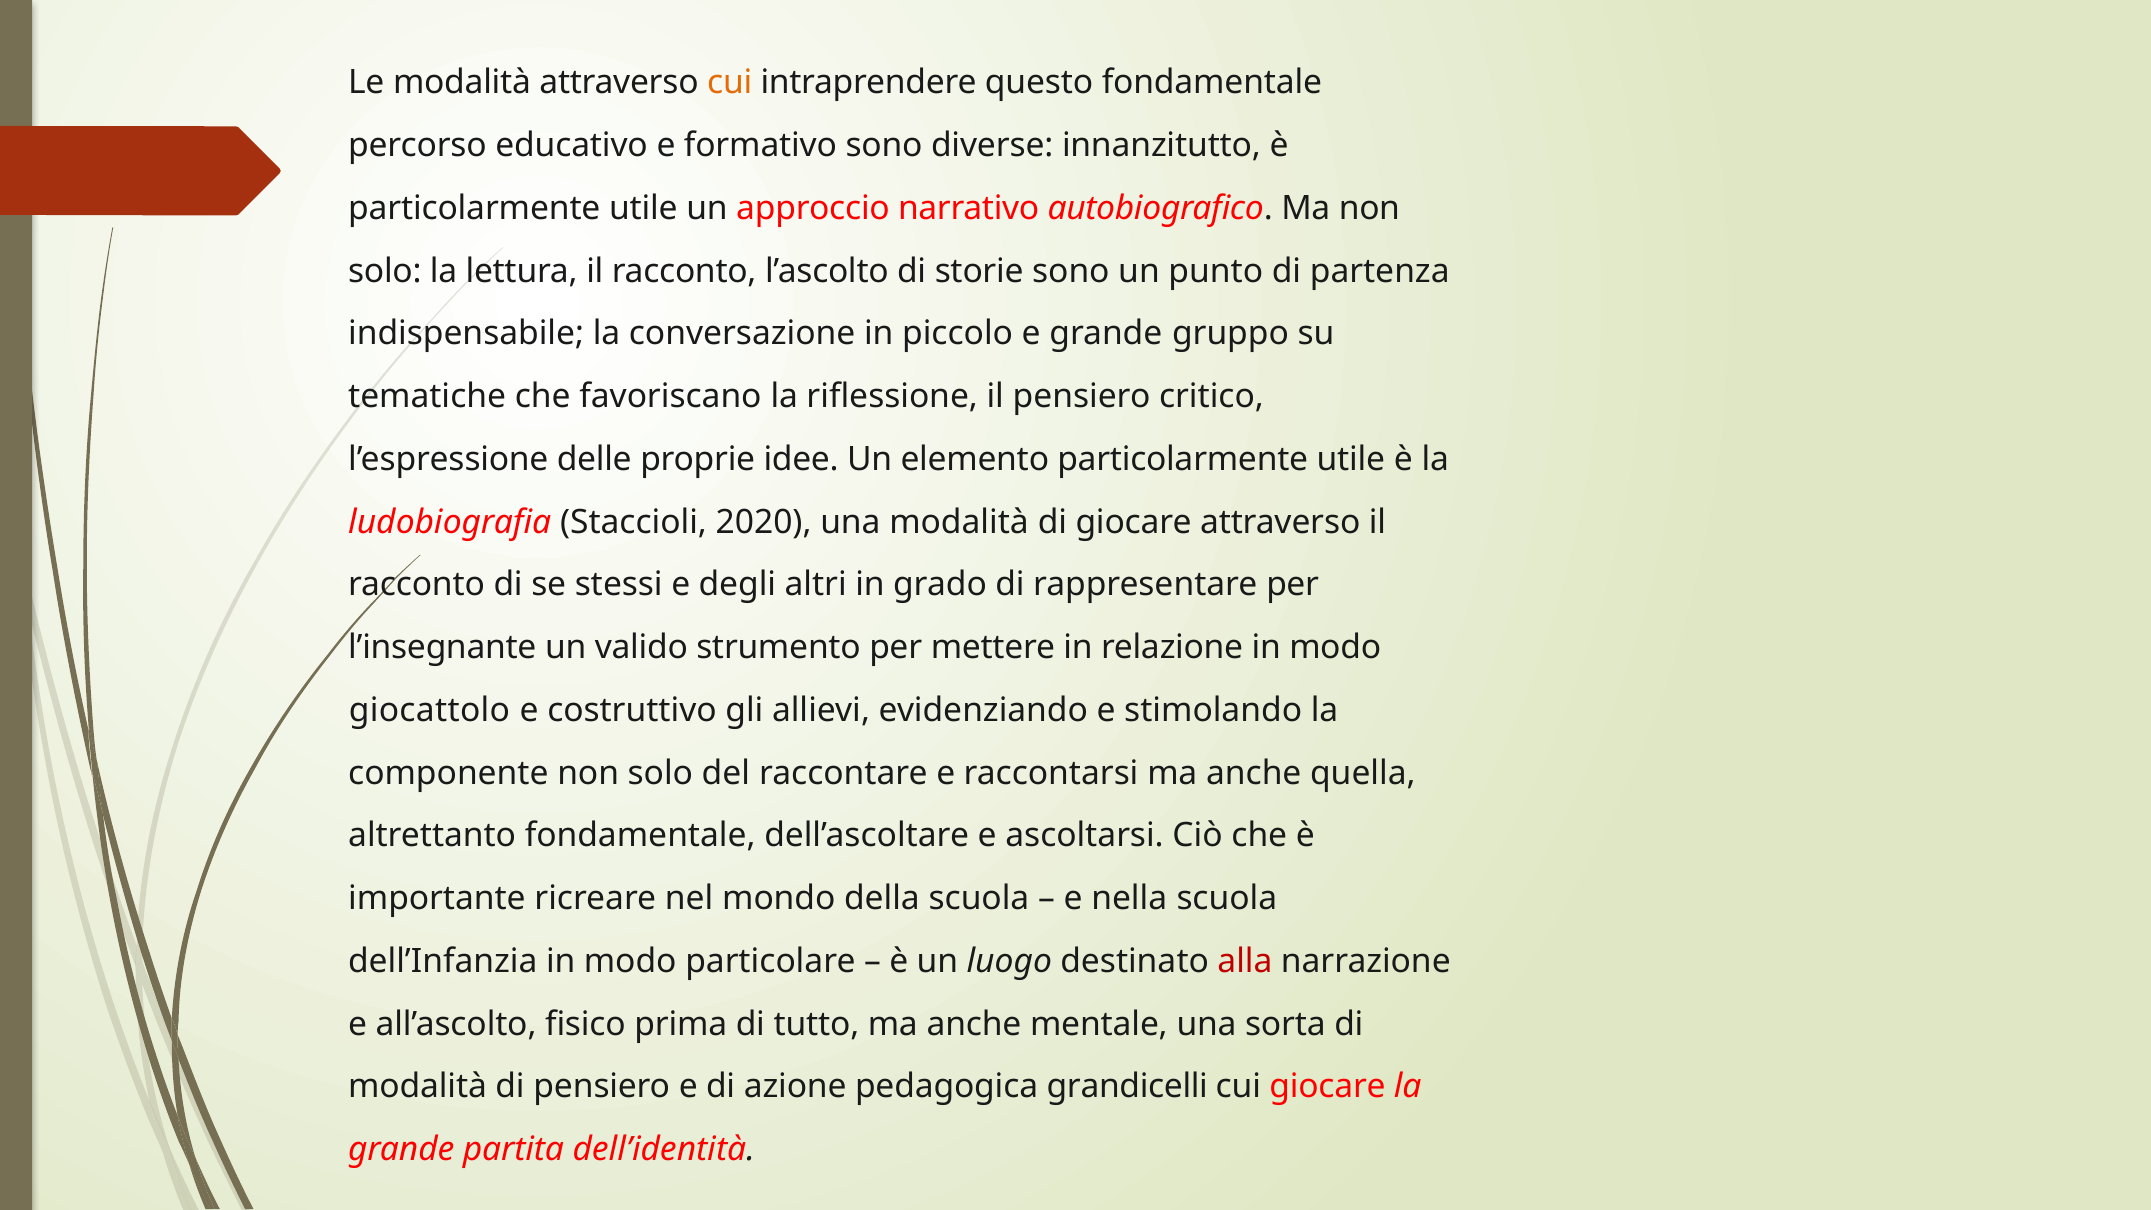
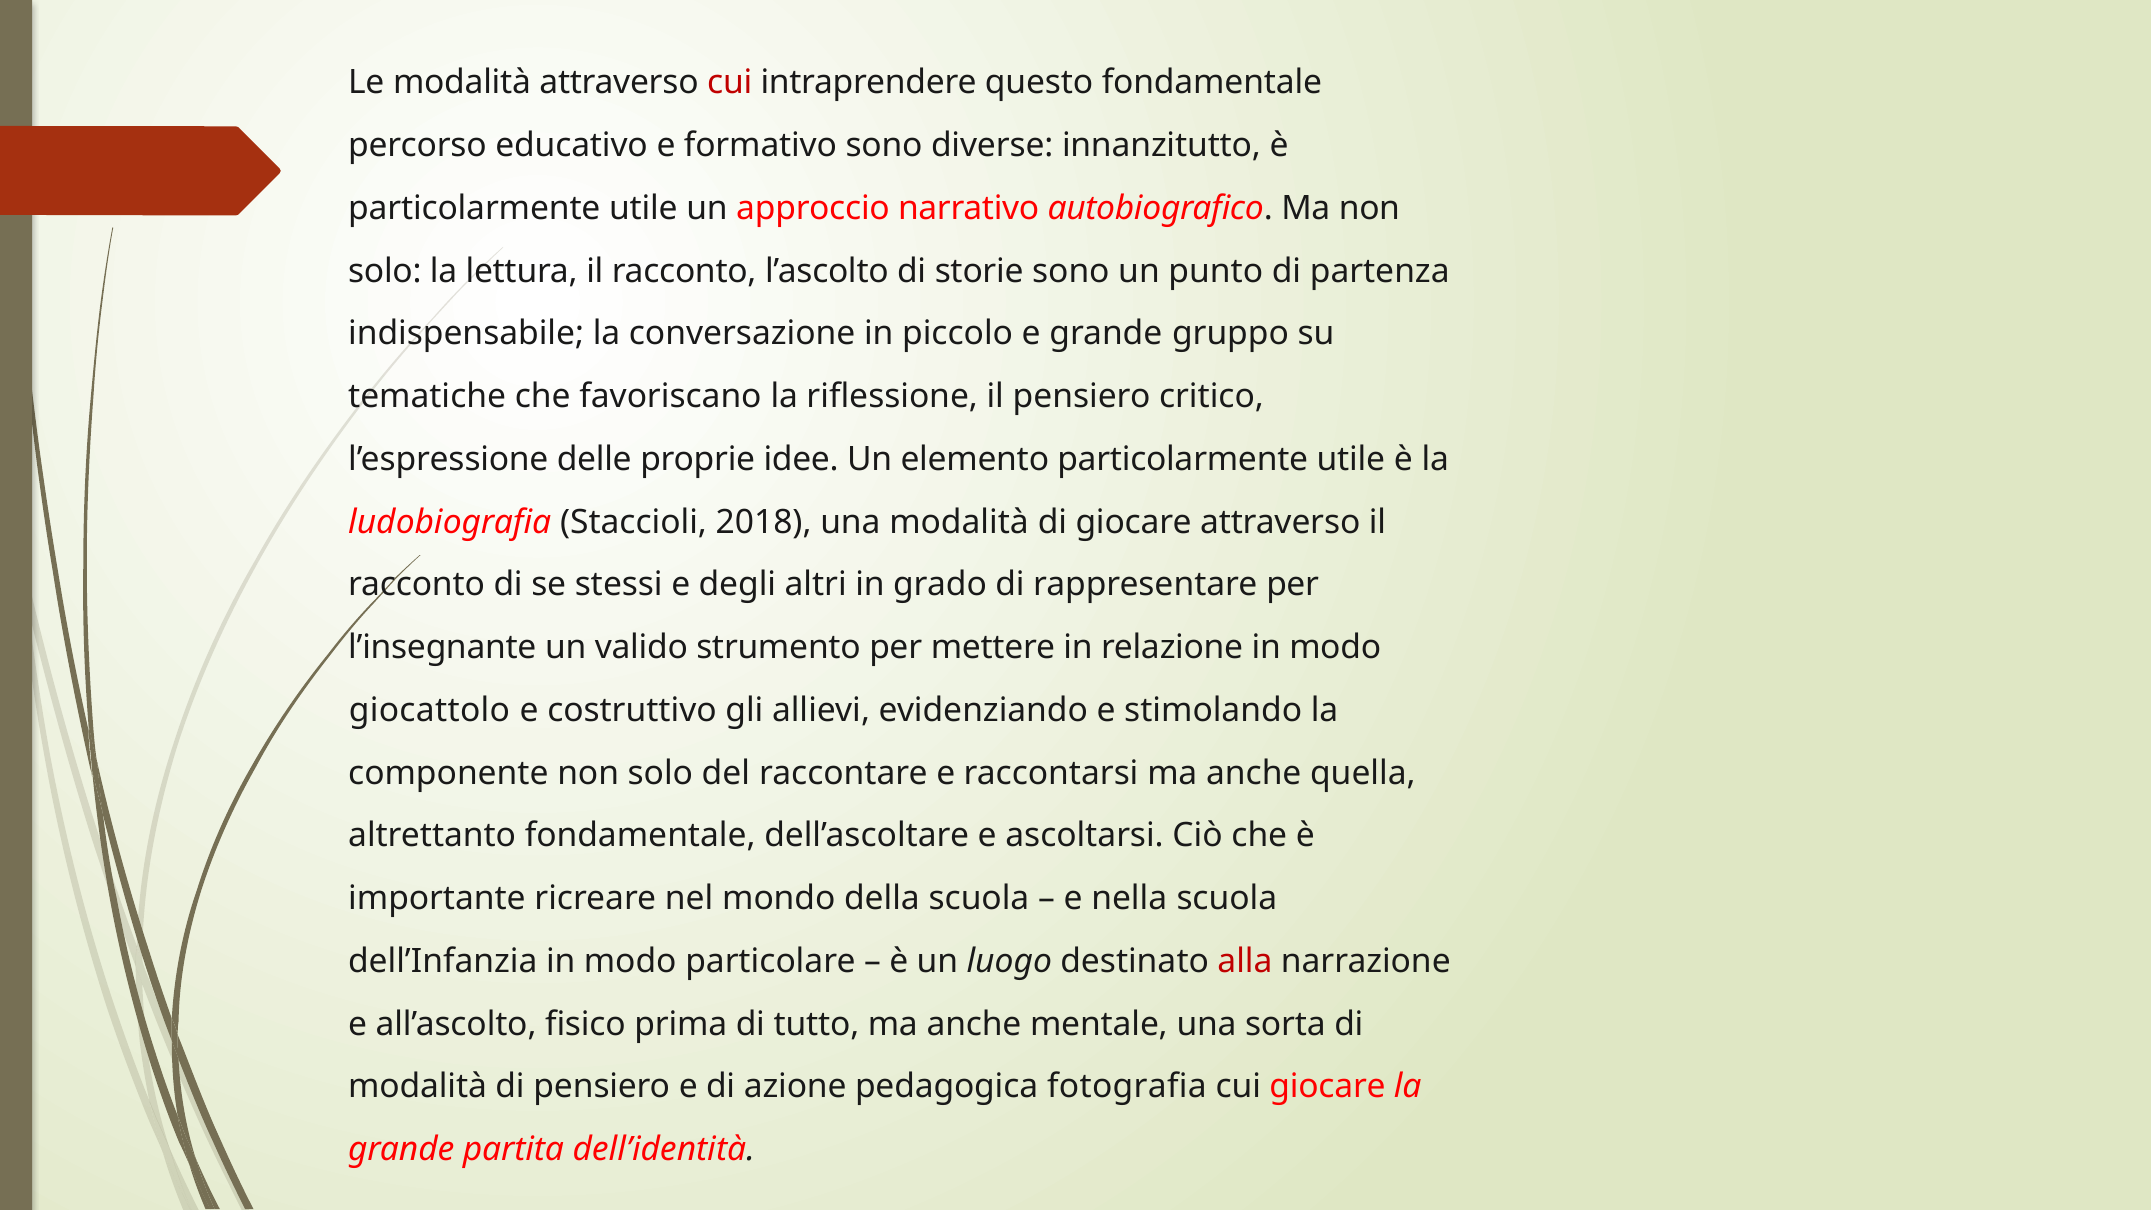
cui colour: orange -> red (730, 83)
2020: 2020 -> 2018 (764, 522)
grandicelli: grandicelli -> fotografia (1127, 1087)
